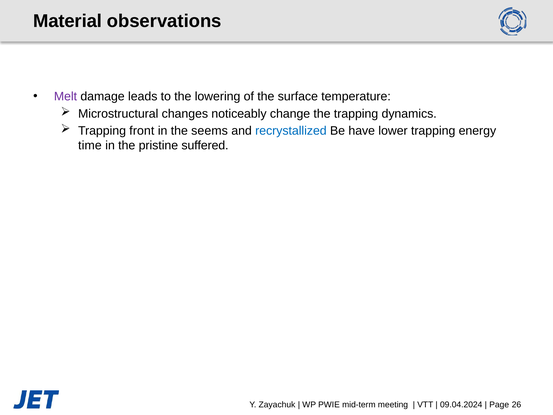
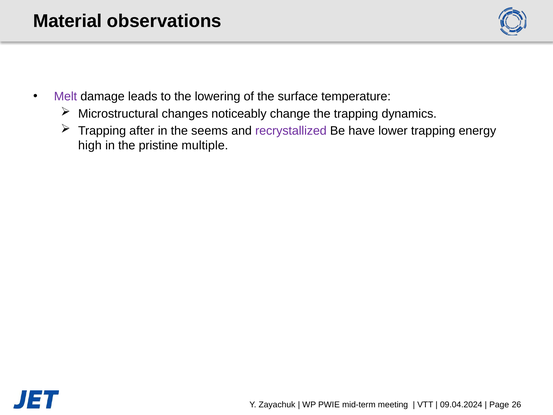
front: front -> after (142, 131)
recrystallized colour: blue -> purple (291, 131)
time: time -> high (90, 145)
suffered: suffered -> multiple (205, 145)
